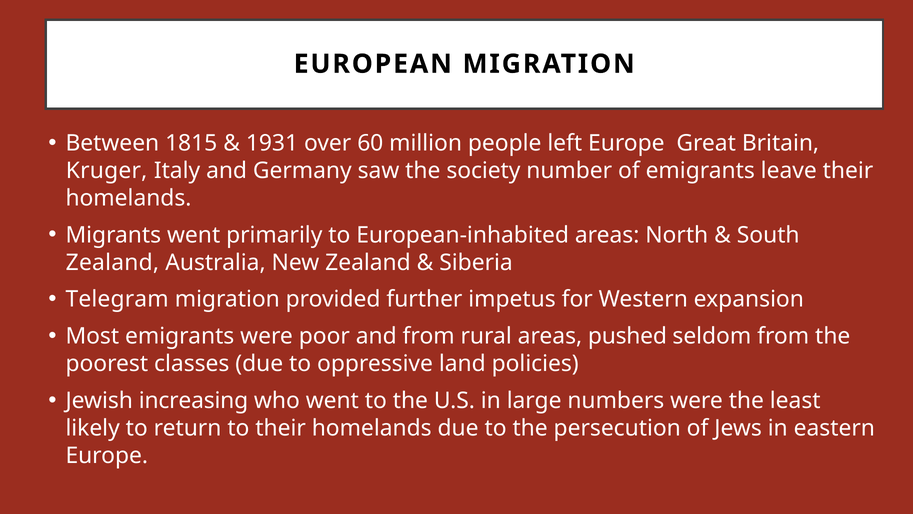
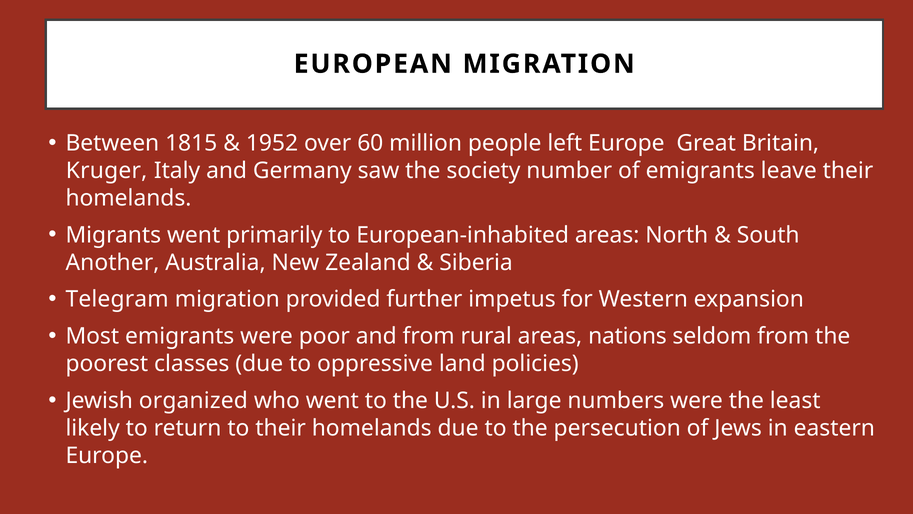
1931: 1931 -> 1952 (272, 143)
Zealand: Zealand -> Another (112, 262)
pushed: pushed -> nations (627, 336)
increasing: increasing -> organized (193, 400)
